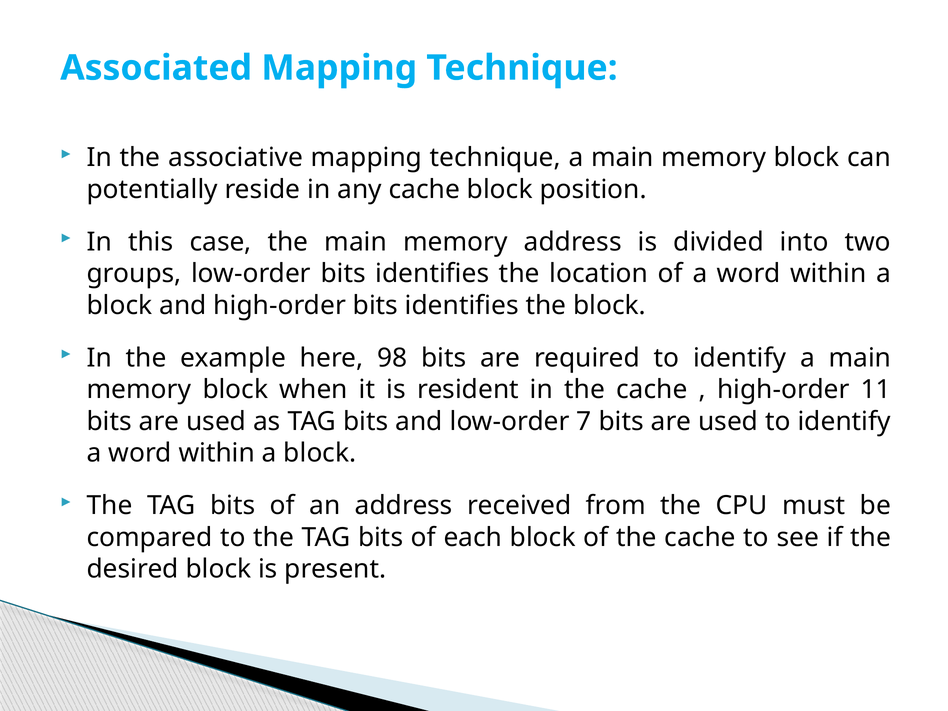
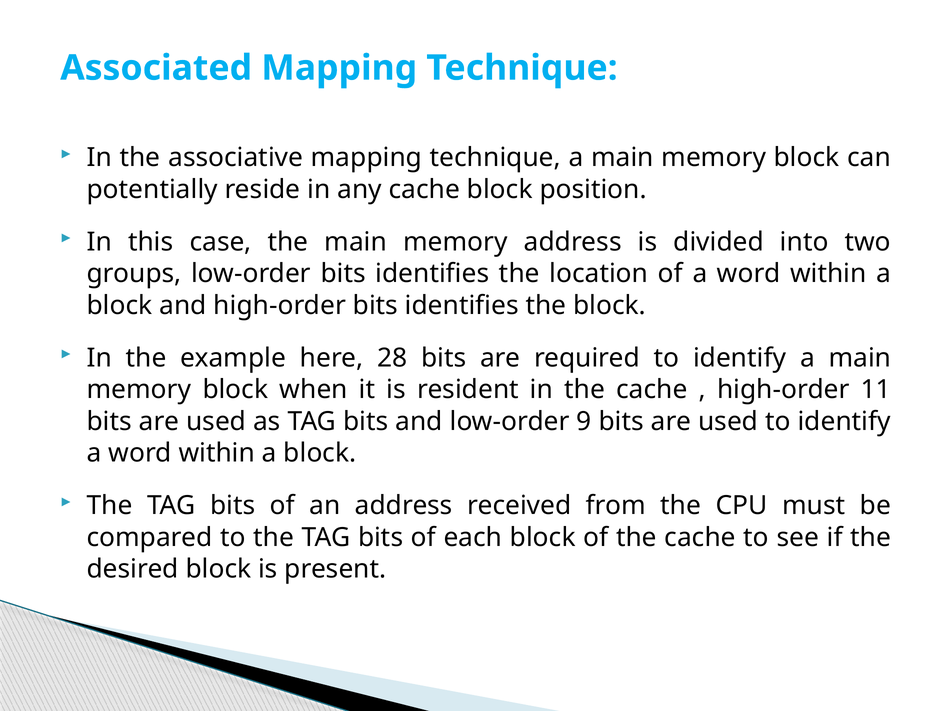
98: 98 -> 28 (392, 358)
7: 7 -> 9 (584, 421)
